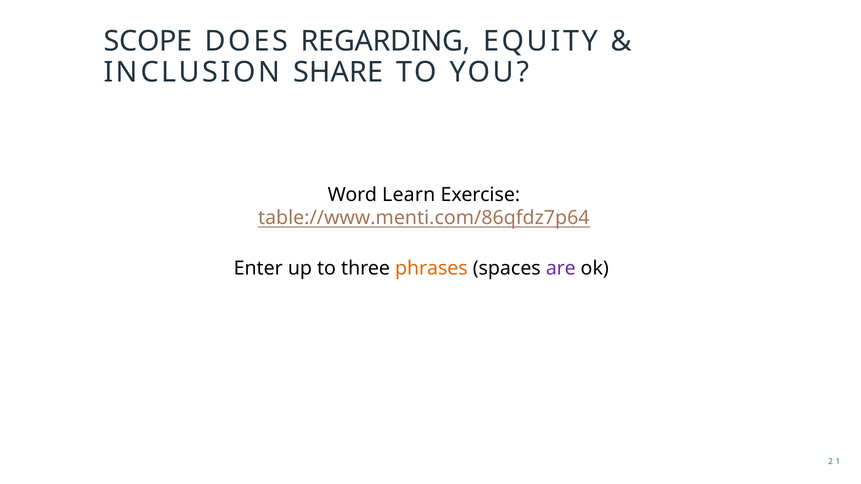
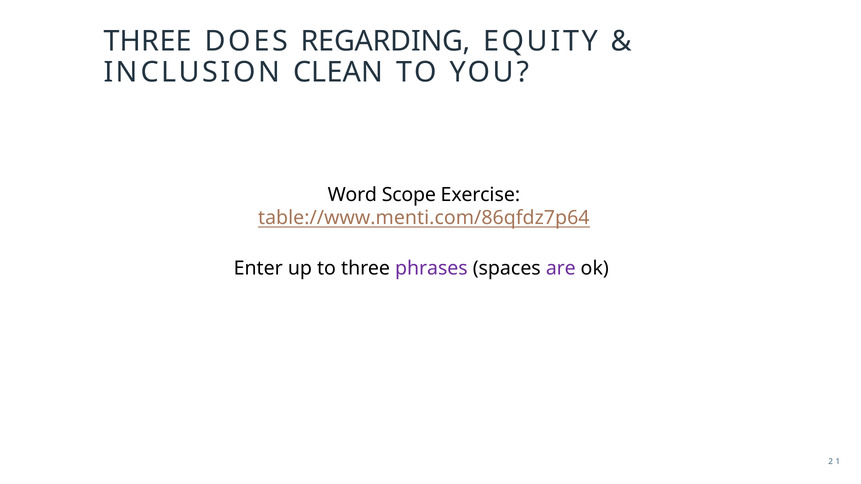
SCOPE: SCOPE -> THREE (148, 41)
SHARE: SHARE -> CLEAN (338, 72)
Learn: Learn -> Scope (409, 195)
phrases colour: orange -> purple (431, 268)
